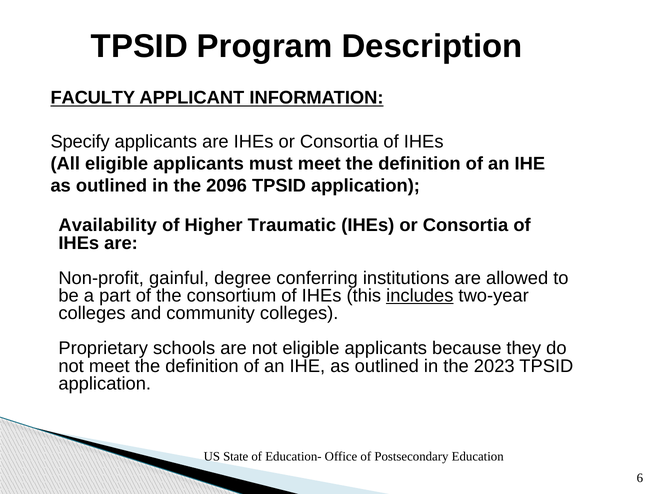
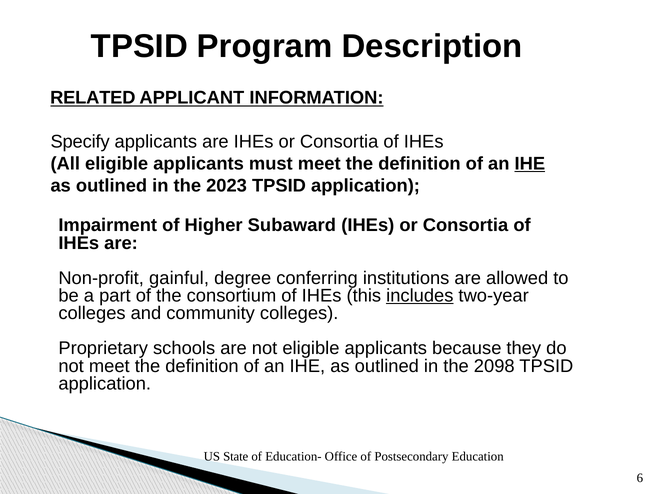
FACULTY: FACULTY -> RELATED (93, 98)
IHE underline: none -> present (530, 164)
2096: 2096 -> 2023 (227, 186)
Availability: Availability -> Impairment (108, 226)
Traumatic: Traumatic -> Subaward (292, 226)
2023: 2023 -> 2098 (494, 366)
